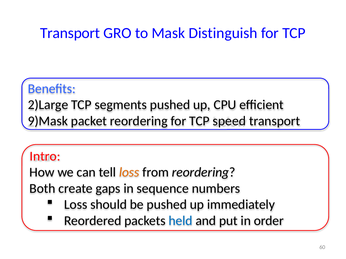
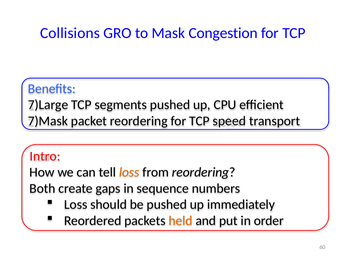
Transport: Transport -> Collisions (70, 33)
Distinguish: Distinguish -> Congestion (223, 33)
2)Large: 2)Large -> 7)Large (48, 105)
9)Mask: 9)Mask -> 7)Mask (48, 121)
held colour: blue -> orange (181, 221)
